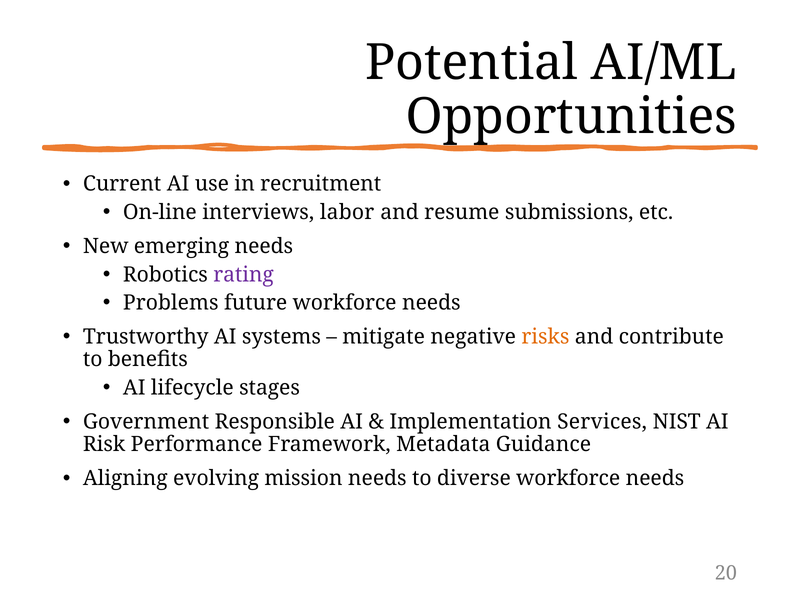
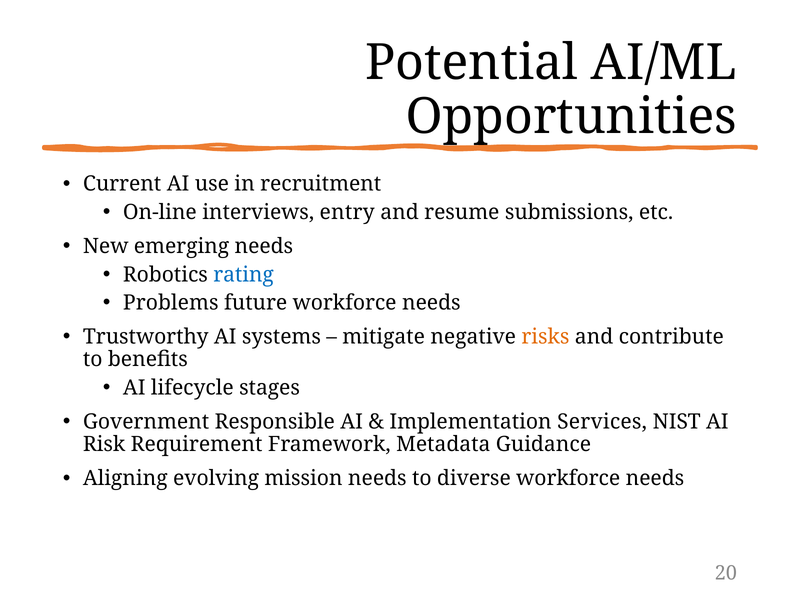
labor: labor -> entry (347, 212)
rating colour: purple -> blue (244, 275)
Performance: Performance -> Requirement (197, 445)
